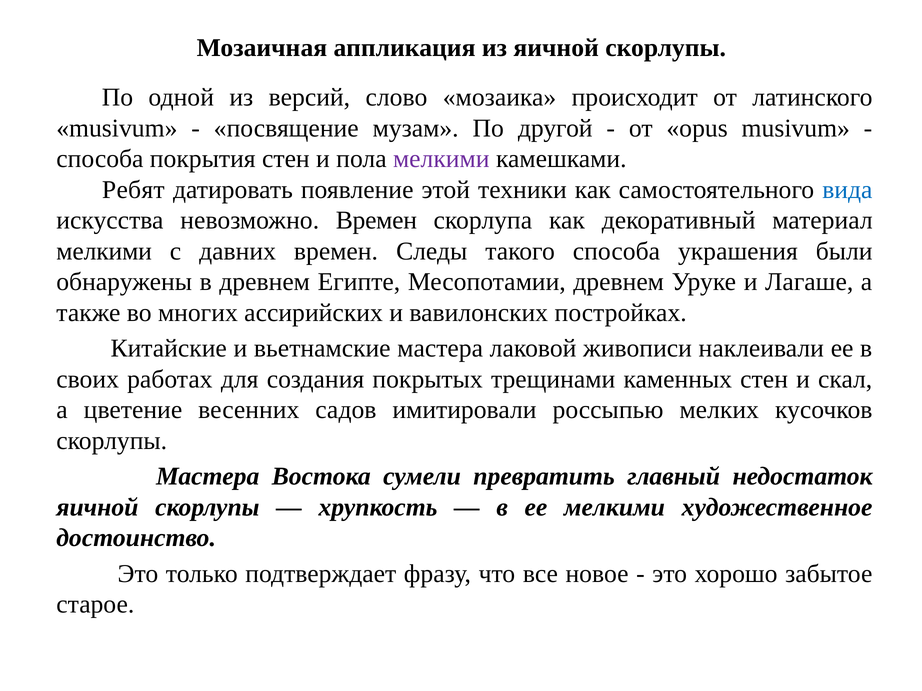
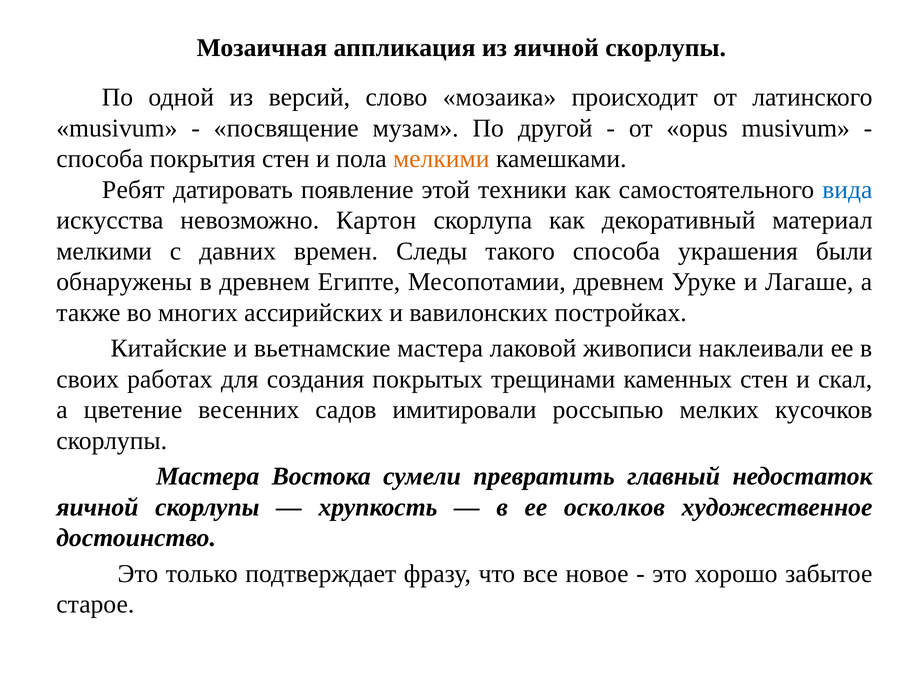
мелкими colour: purple -> orange (441, 159)
невозможно Времен: Времен -> Картон (376, 221)
ее мелкими: мелкими -> осколков (614, 508)
